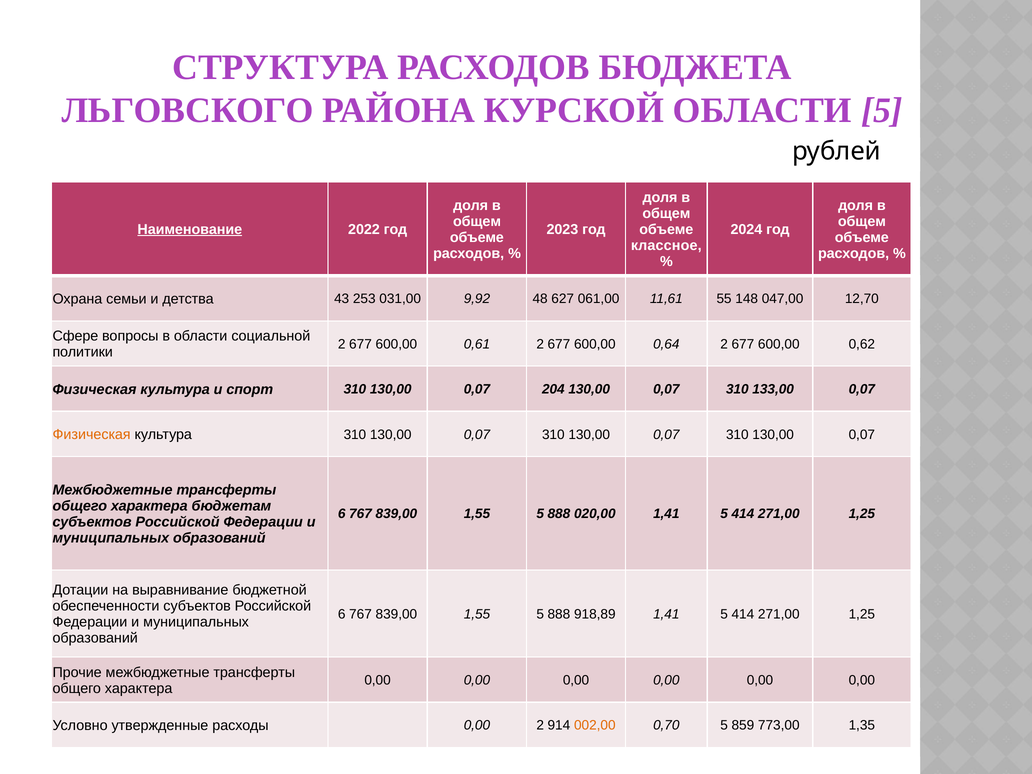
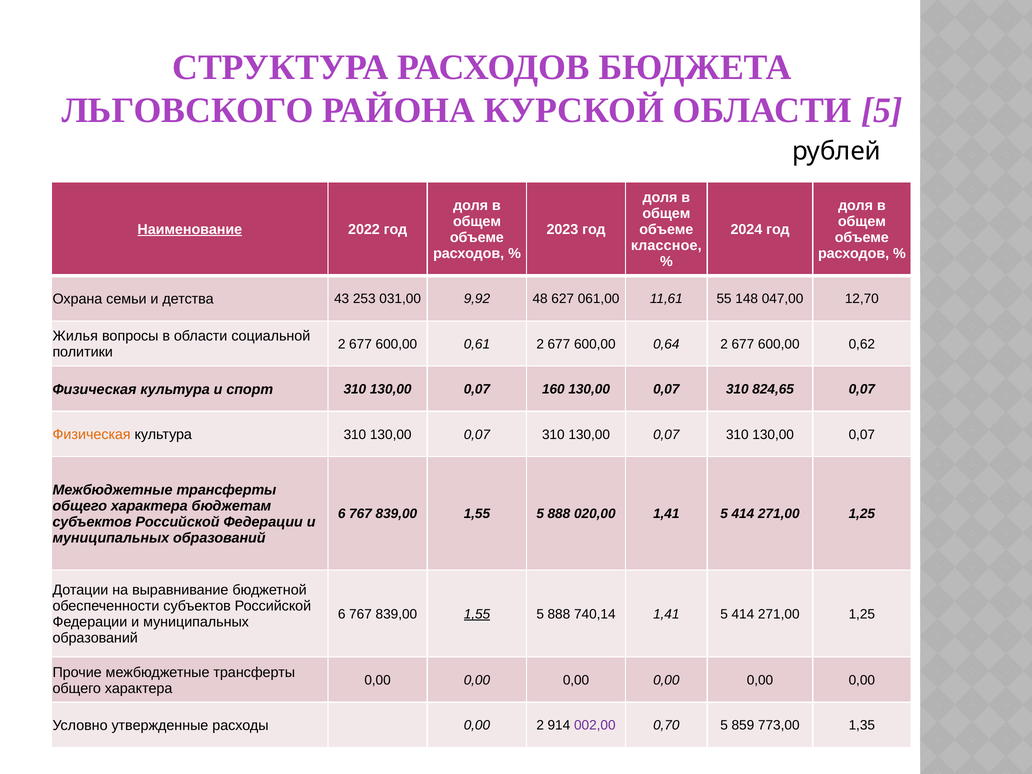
Сфере: Сфере -> Жилья (75, 336)
204: 204 -> 160 (553, 389)
133,00: 133,00 -> 824,65 (773, 389)
1,55 underline: none -> present (477, 614)
918,89: 918,89 -> 740,14 (595, 614)
002,00 colour: orange -> purple (595, 725)
